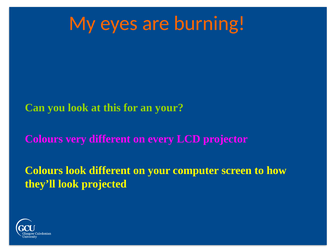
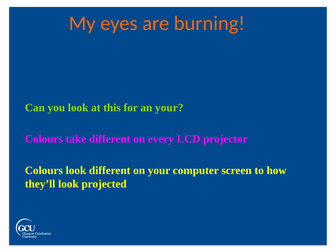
very: very -> take (76, 139)
